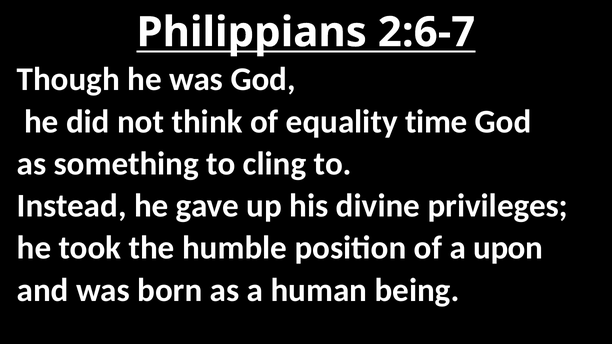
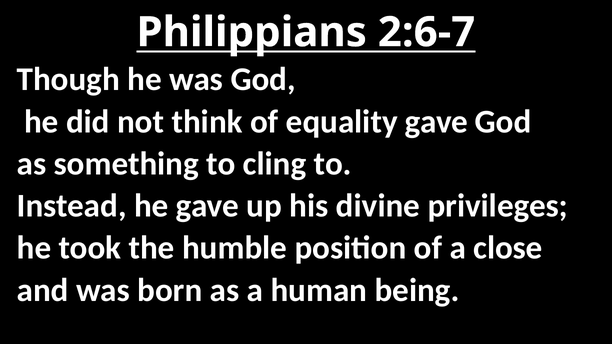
equality time: time -> gave (436, 122)
upon: upon -> close (508, 248)
